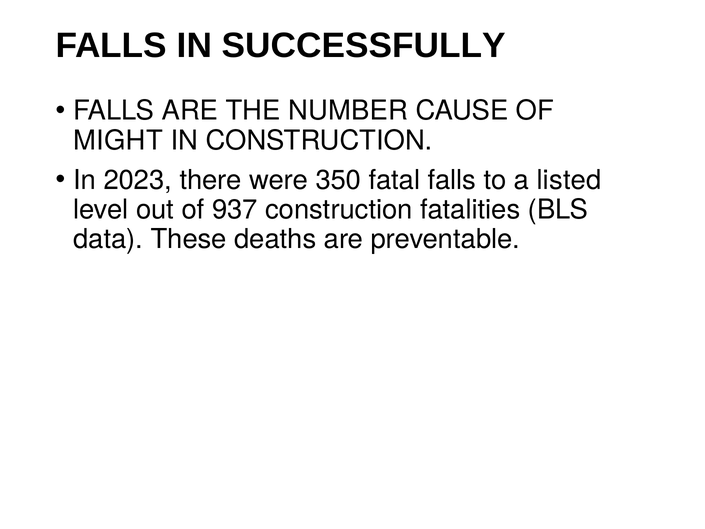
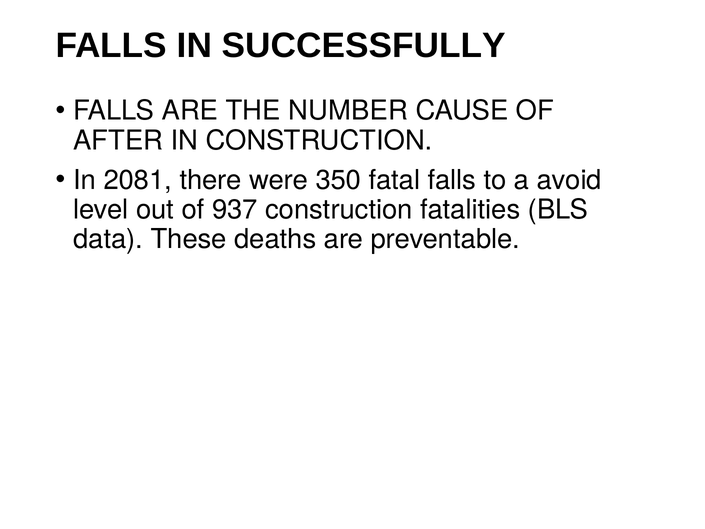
MIGHT: MIGHT -> AFTER (118, 140)
2023: 2023 -> 2081 (138, 180)
listed: listed -> avoid (569, 180)
